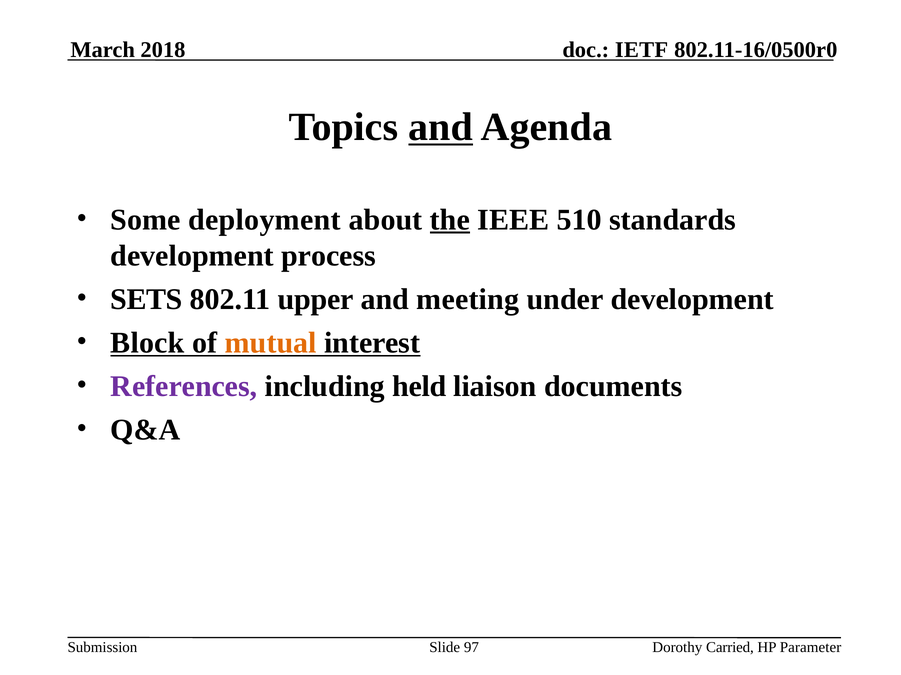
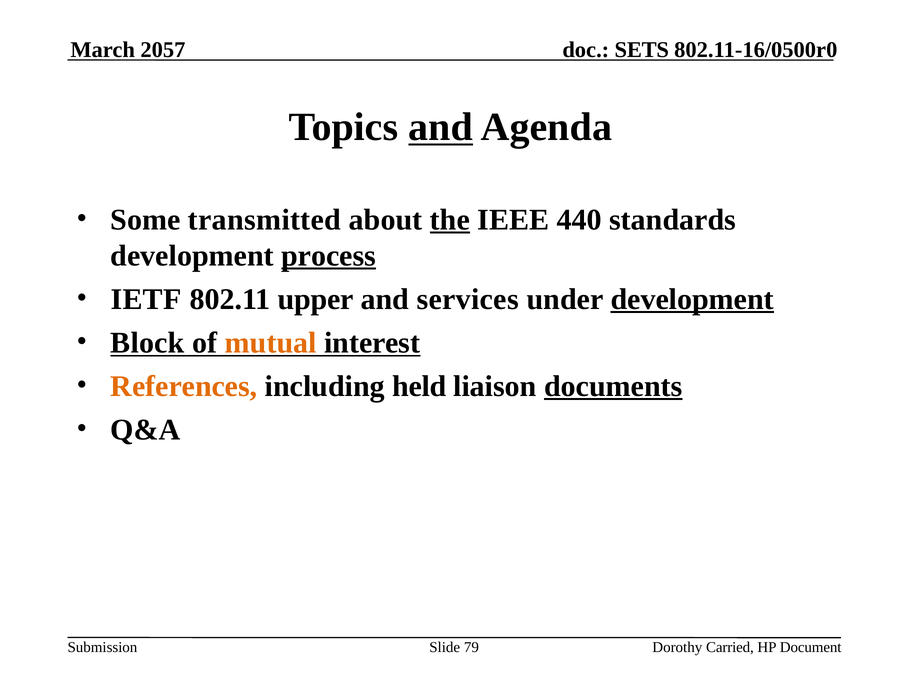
2018: 2018 -> 2057 (163, 50)
IETF: IETF -> SETS (642, 50)
deployment: deployment -> transmitted (265, 220)
510: 510 -> 440 (579, 220)
process underline: none -> present (329, 256)
SETS: SETS -> IETF (146, 299)
meeting: meeting -> services (468, 299)
development underline: none -> present (692, 299)
References colour: purple -> orange (184, 387)
documents underline: none -> present (613, 387)
97: 97 -> 79 (471, 648)
Parameter: Parameter -> Document (811, 648)
